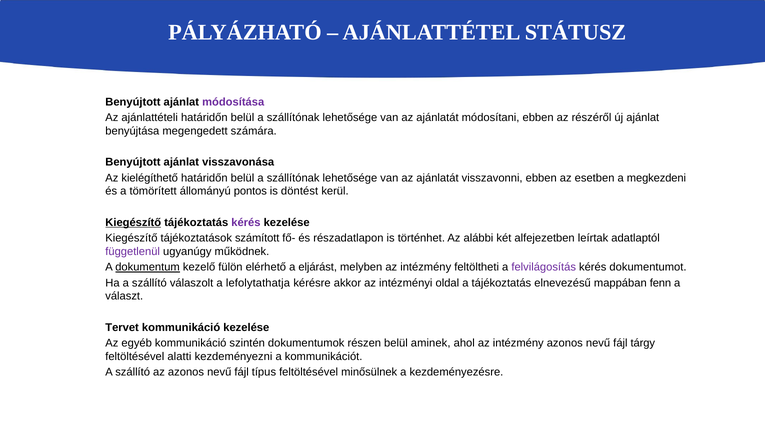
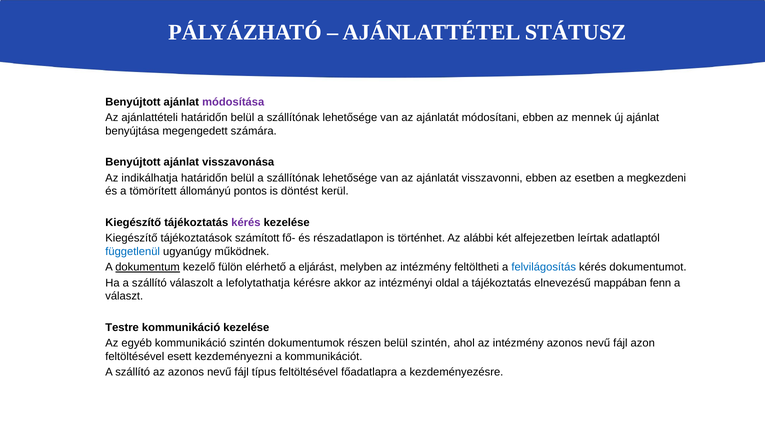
részéről: részéről -> mennek (592, 118)
kielégíthető: kielégíthető -> indikálhatja (150, 178)
Kiegészítő underline: present -> none (133, 223)
függetlenül colour: purple -> blue (133, 252)
felvilágosítás colour: purple -> blue (544, 267)
Tervet: Tervet -> Testre (122, 328)
belül aminek: aminek -> szintén (431, 343)
tárgy: tárgy -> azon (643, 343)
alatti: alatti -> esett (179, 357)
minősülnek: minősülnek -> főadatlapra (369, 373)
